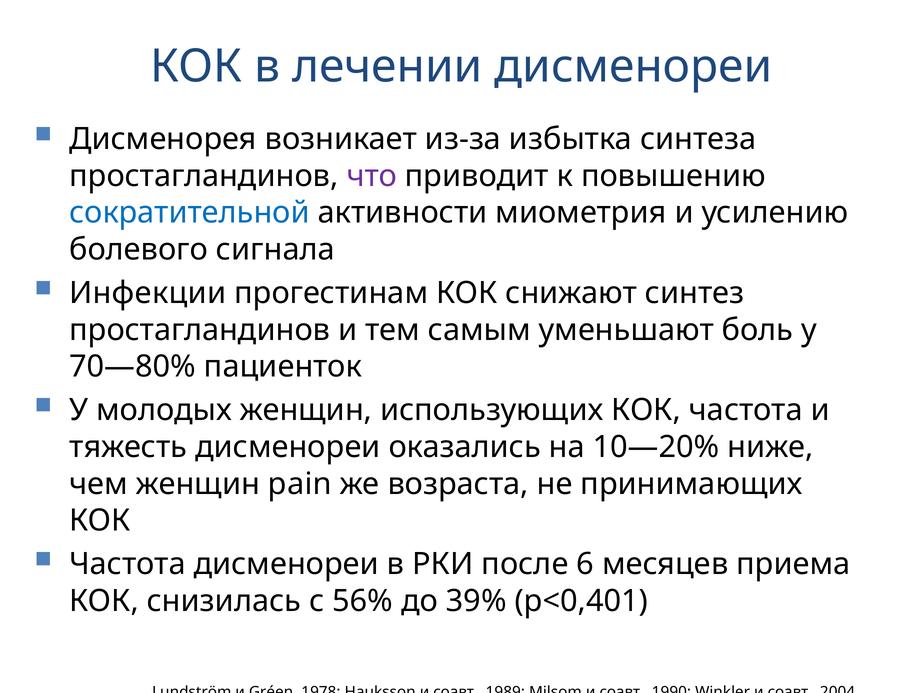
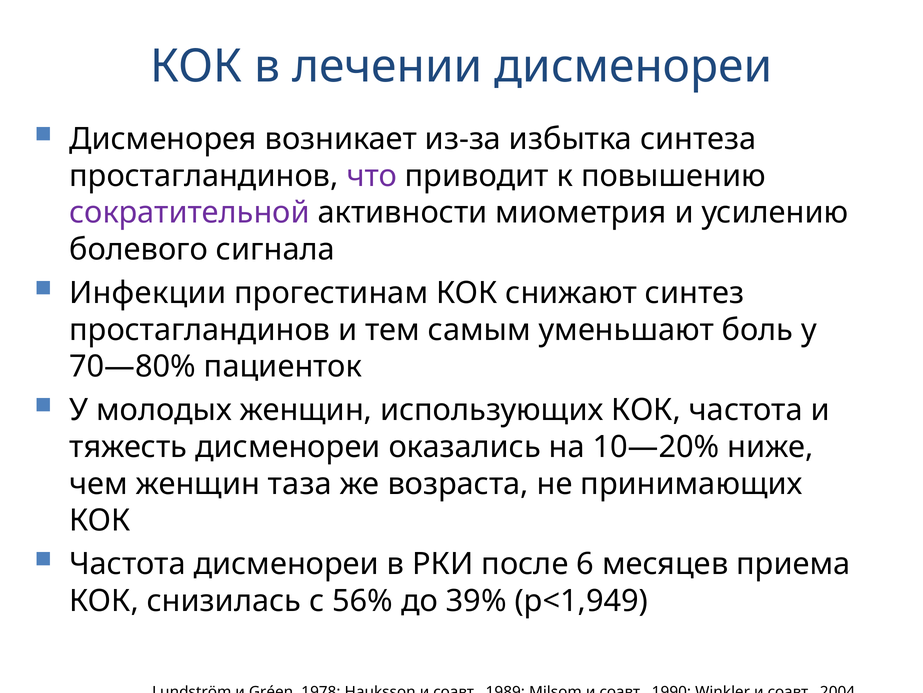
сократительной colour: blue -> purple (189, 213)
pain: pain -> таза (300, 483)
р<0,401: р<0,401 -> р<1,949 (581, 600)
